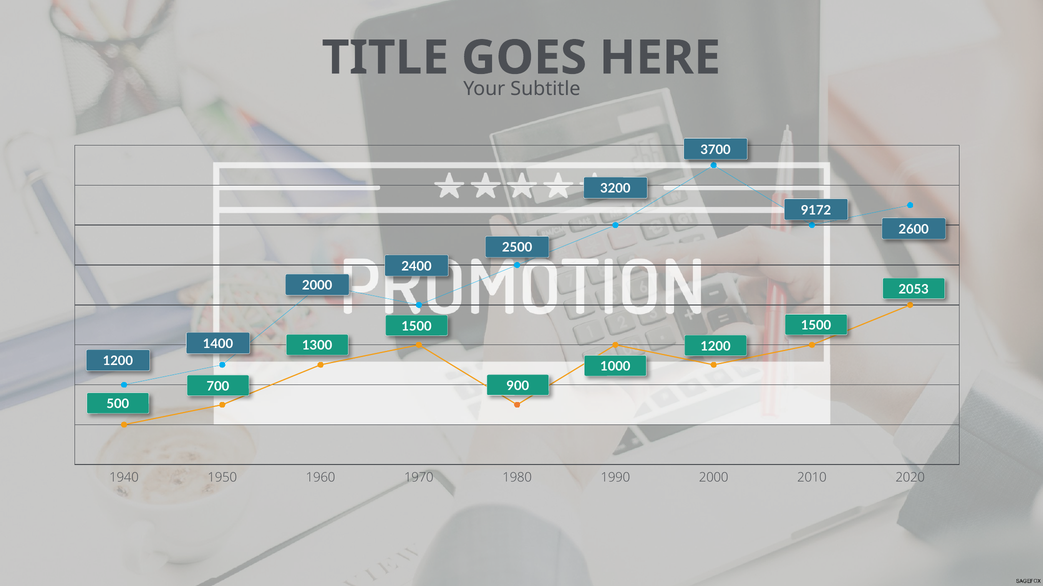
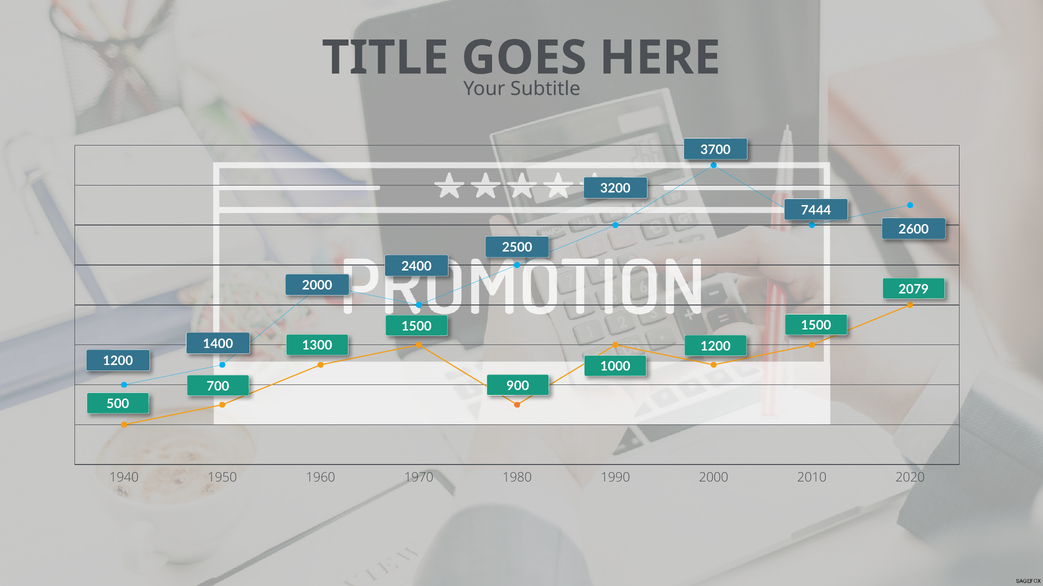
9172: 9172 -> 7444 (816, 210)
2053: 2053 -> 2079 (914, 290)
